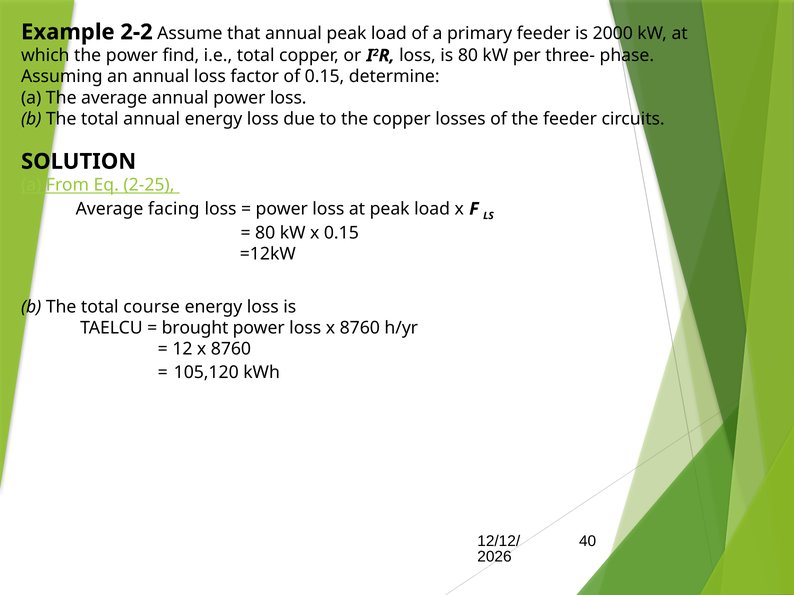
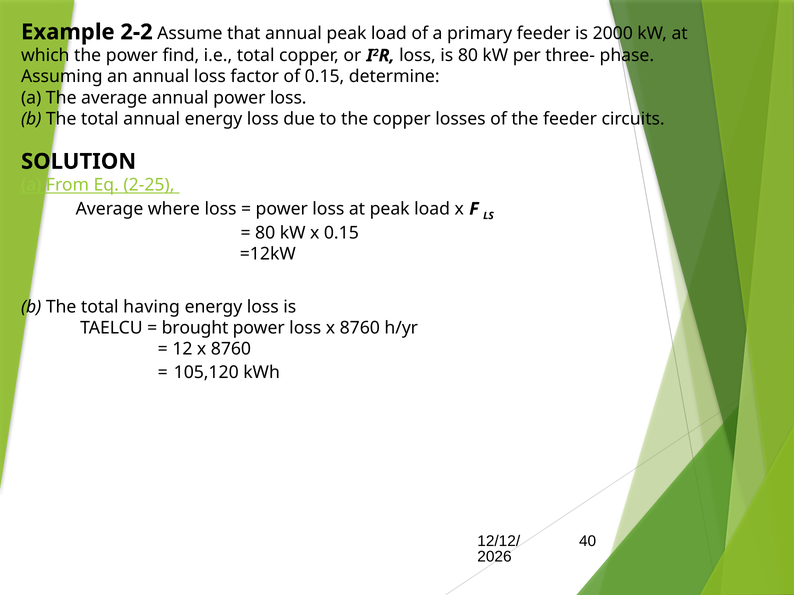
facing: facing -> where (174, 209)
course: course -> having (152, 307)
